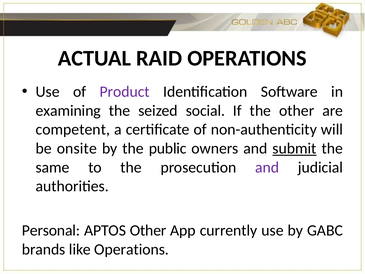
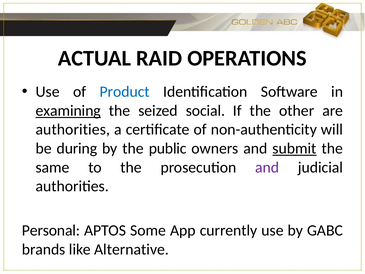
Product colour: purple -> blue (125, 92)
examining underline: none -> present (68, 111)
competent: competent -> authorities (73, 129)
onsite: onsite -> during (77, 148)
APTOS Other: Other -> Some (148, 230)
like Operations: Operations -> Alternative (132, 249)
